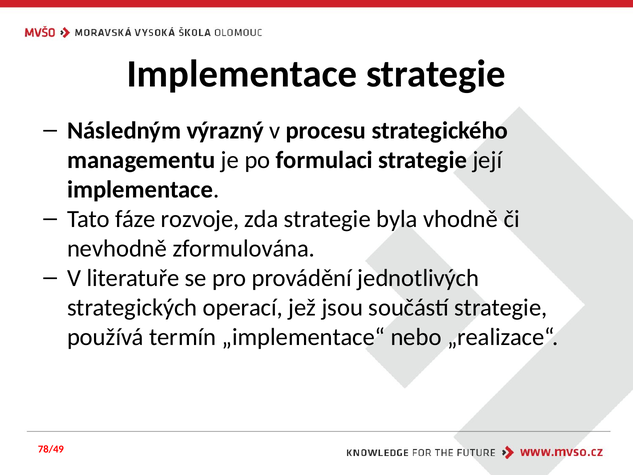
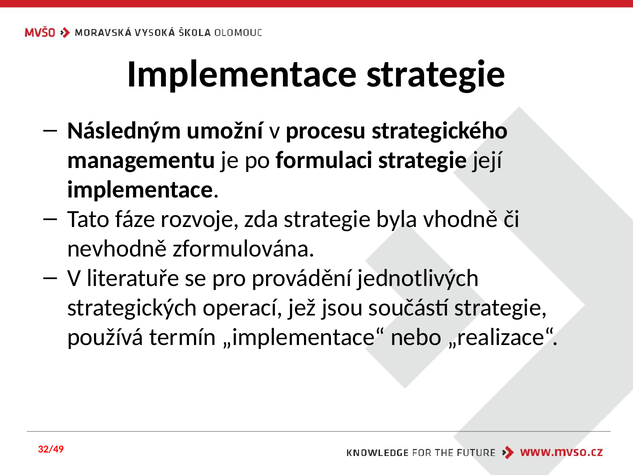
výrazný: výrazný -> umožní (225, 130)
78/49: 78/49 -> 32/49 (51, 449)
